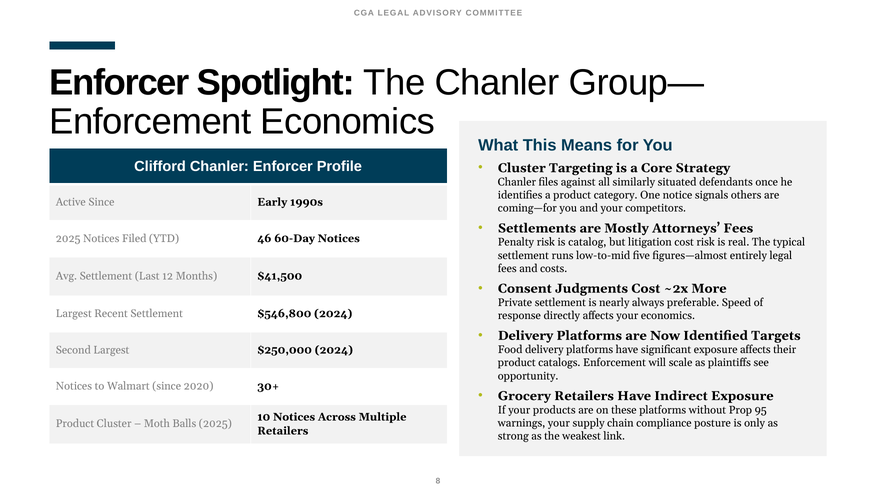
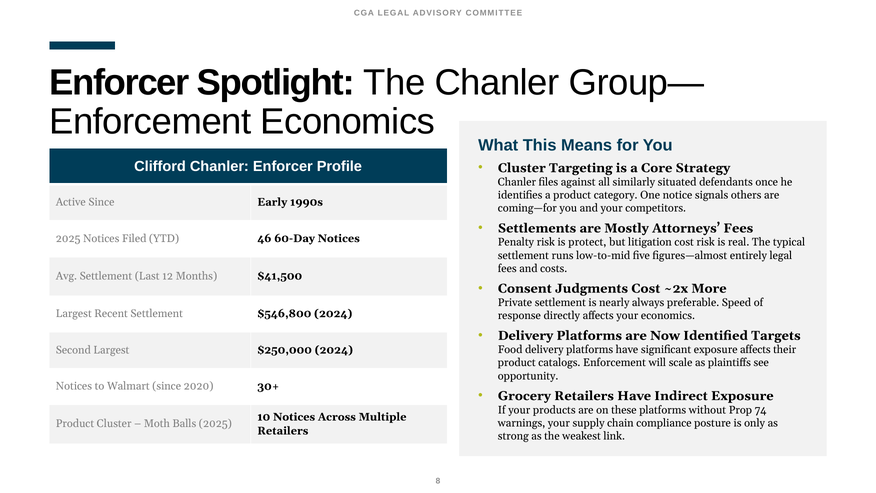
catalog: catalog -> protect (587, 242)
95: 95 -> 74 (761, 410)
